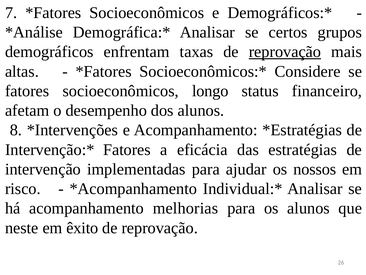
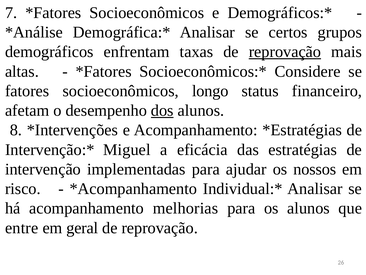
dos underline: none -> present (162, 110)
Fatores: Fatores -> Miguel (127, 149)
neste: neste -> entre (22, 227)
êxito: êxito -> geral (82, 227)
